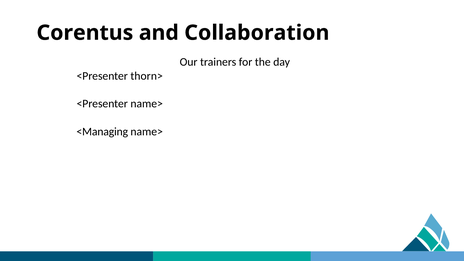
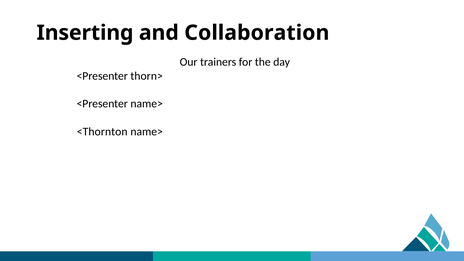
Corentus: Corentus -> Inserting (85, 33)
<Managing: <Managing -> <Thornton (102, 132)
